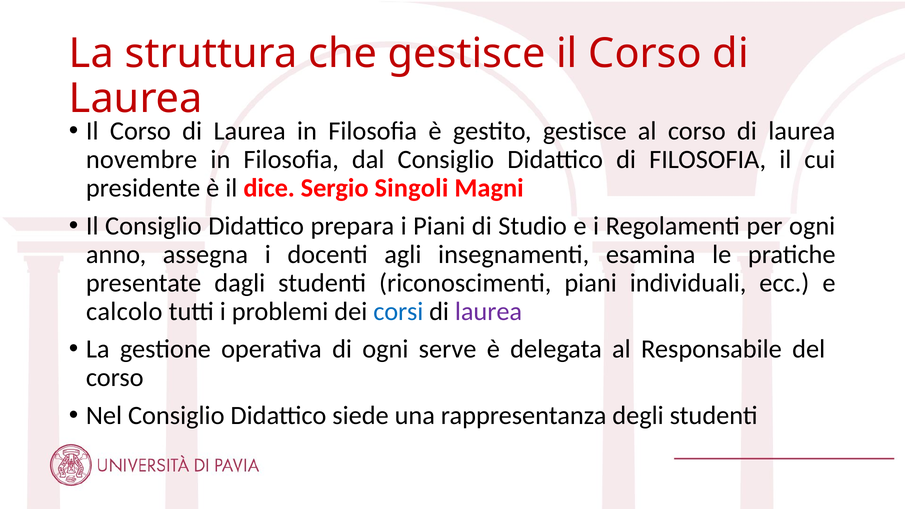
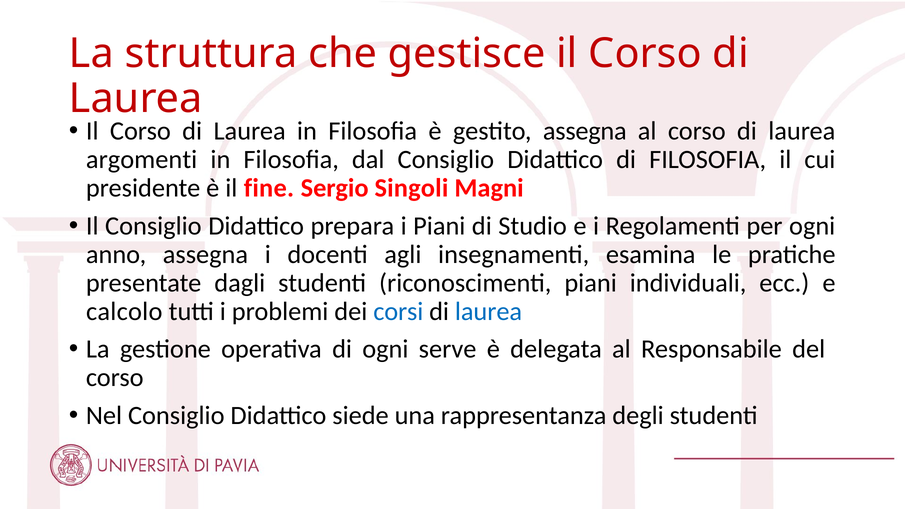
gestito gestisce: gestisce -> assegna (585, 131)
novembre: novembre -> argomenti (142, 160)
dice: dice -> fine (269, 188)
laurea colour: purple -> blue (489, 311)
